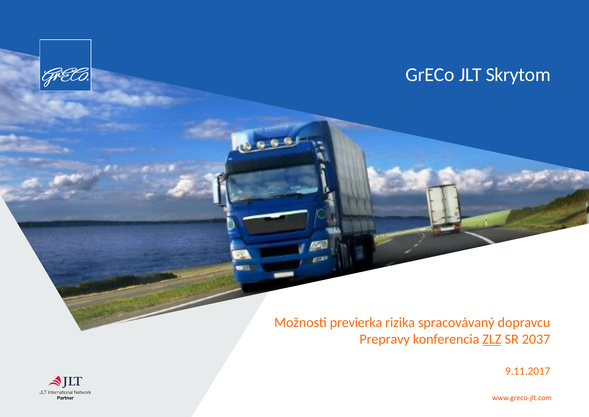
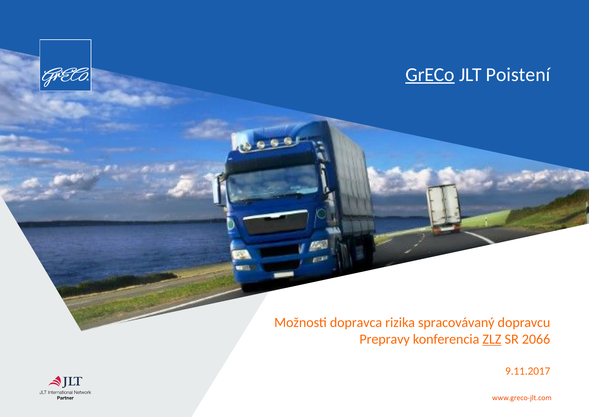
GrECo underline: none -> present (430, 75)
Skrytom: Skrytom -> Poistení (518, 75)
previerka: previerka -> dopravca (356, 322)
2037: 2037 -> 2066 (536, 339)
